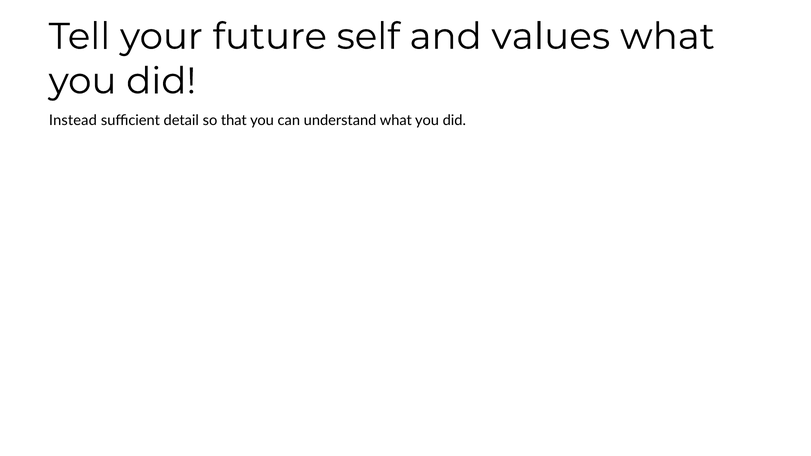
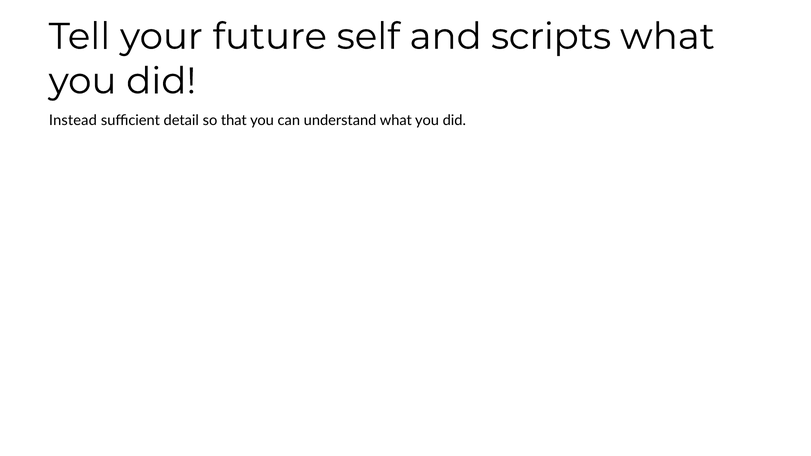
values: values -> scripts (551, 37)
